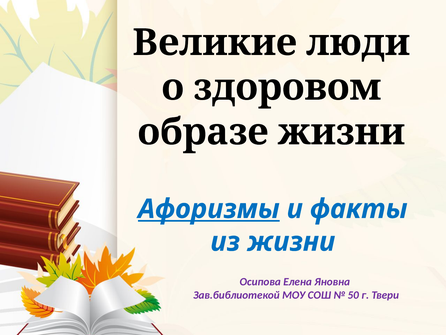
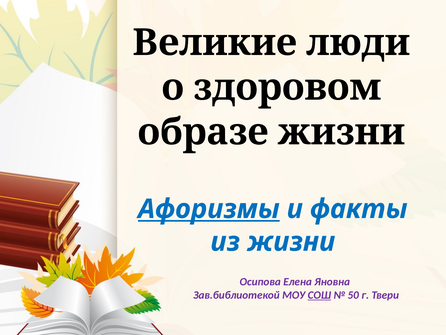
СОШ underline: none -> present (319, 295)
